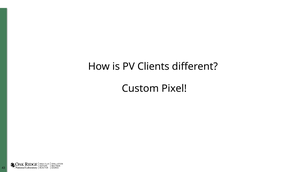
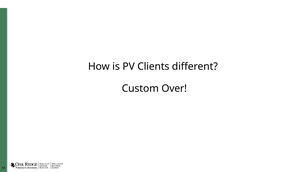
Pixel: Pixel -> Over (174, 89)
